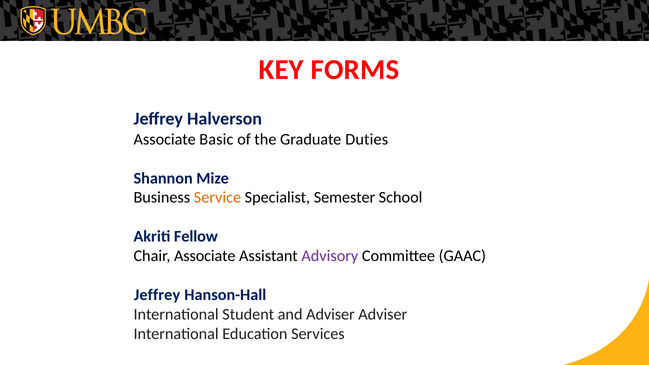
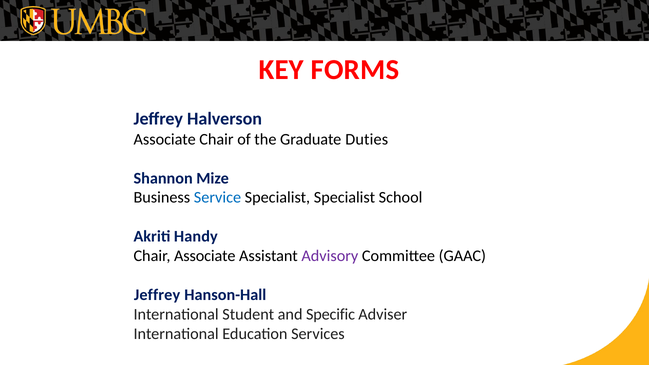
Associate Basic: Basic -> Chair (216, 139)
Service colour: orange -> blue (217, 198)
Specialist Semester: Semester -> Specialist (345, 198)
Fellow: Fellow -> Handy (196, 237)
and Adviser: Adviser -> Specific (331, 314)
